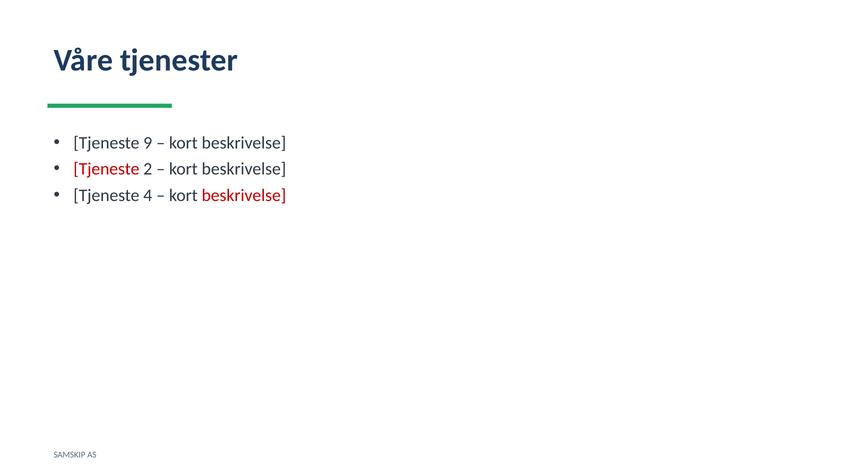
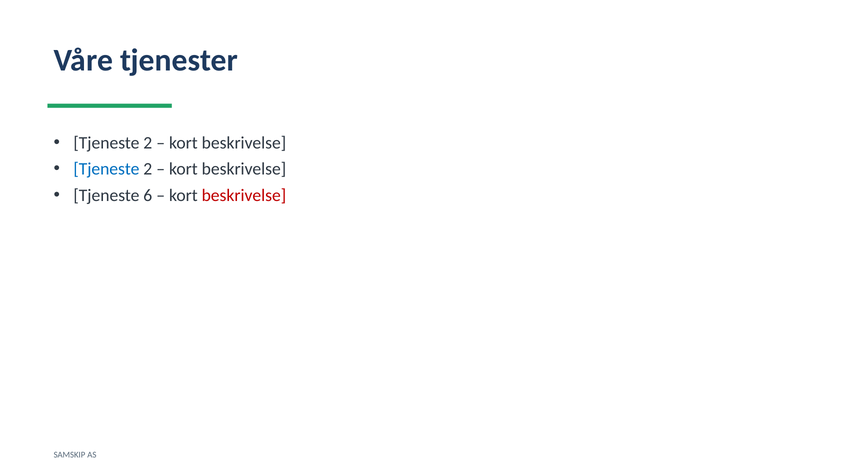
9: 9 -> 2 (148, 143)
Tjeneste colour: red -> blue (106, 169)
4: 4 -> 6 (148, 195)
